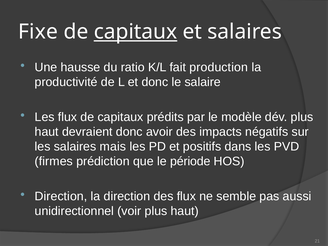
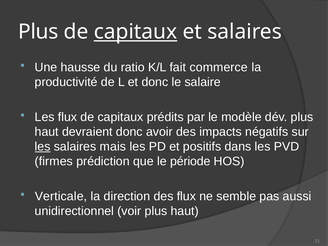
Fixe: Fixe -> Plus (38, 32)
production: production -> commerce (219, 67)
les underline: none -> present (43, 147)
Direction: Direction -> Verticale (61, 196)
